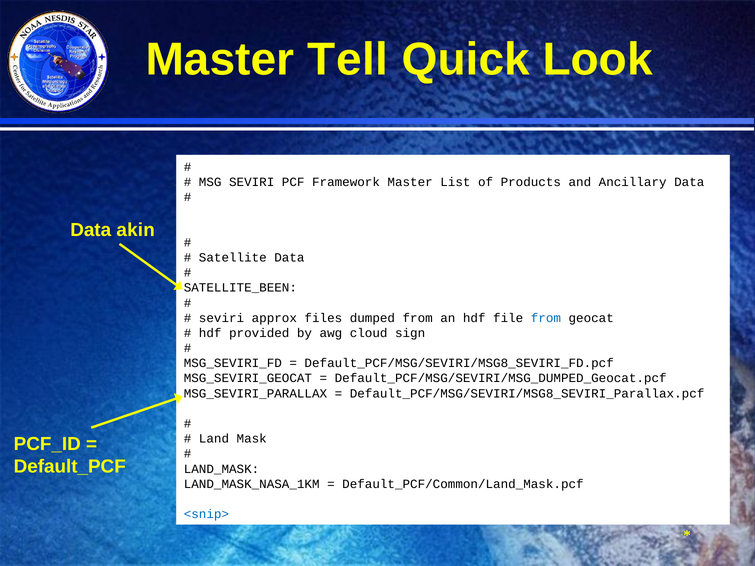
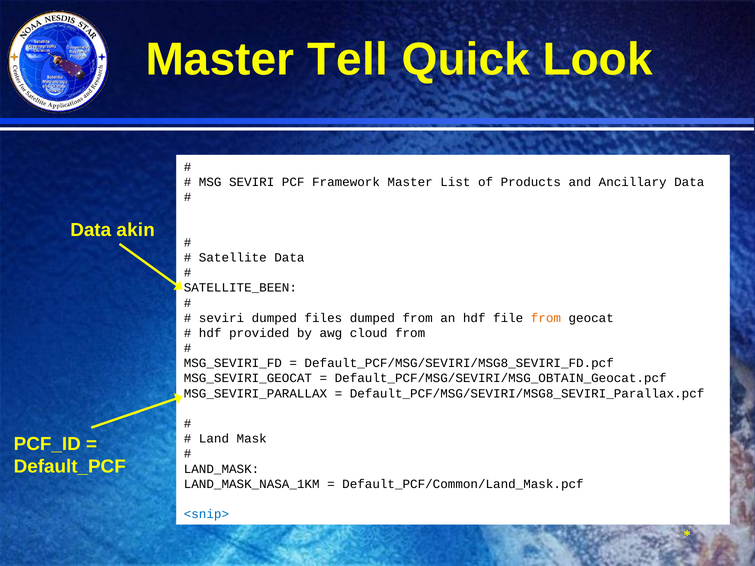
seviri approx: approx -> dumped (274, 318)
from colour: blue -> orange (546, 318)
cloud sign: sign -> from (410, 333)
Default_PCF/MSG/SEVIRI/MSG_DUMPED_Geocat.pcf: Default_PCF/MSG/SEVIRI/MSG_DUMPED_Geocat.pcf -> Default_PCF/MSG/SEVIRI/MSG_OBTAIN_Geocat.pcf (501, 378)
